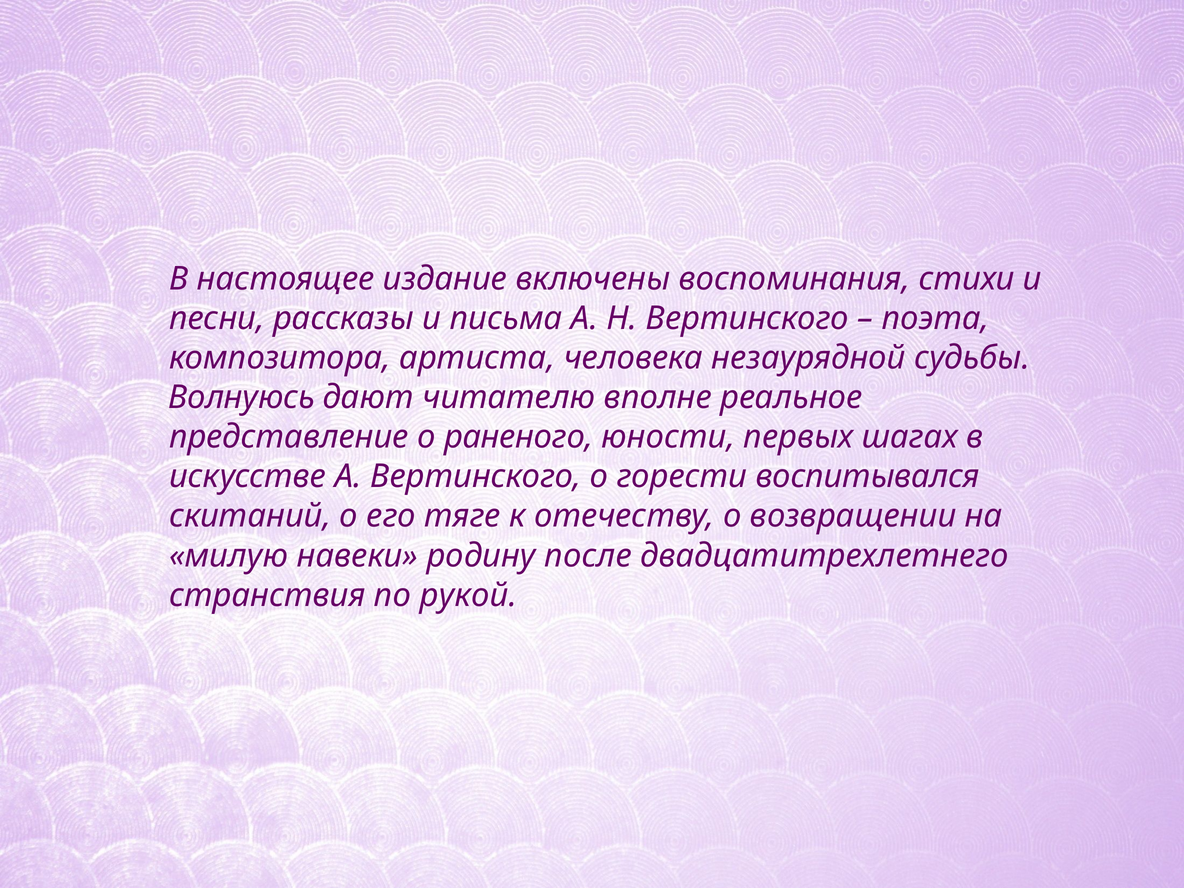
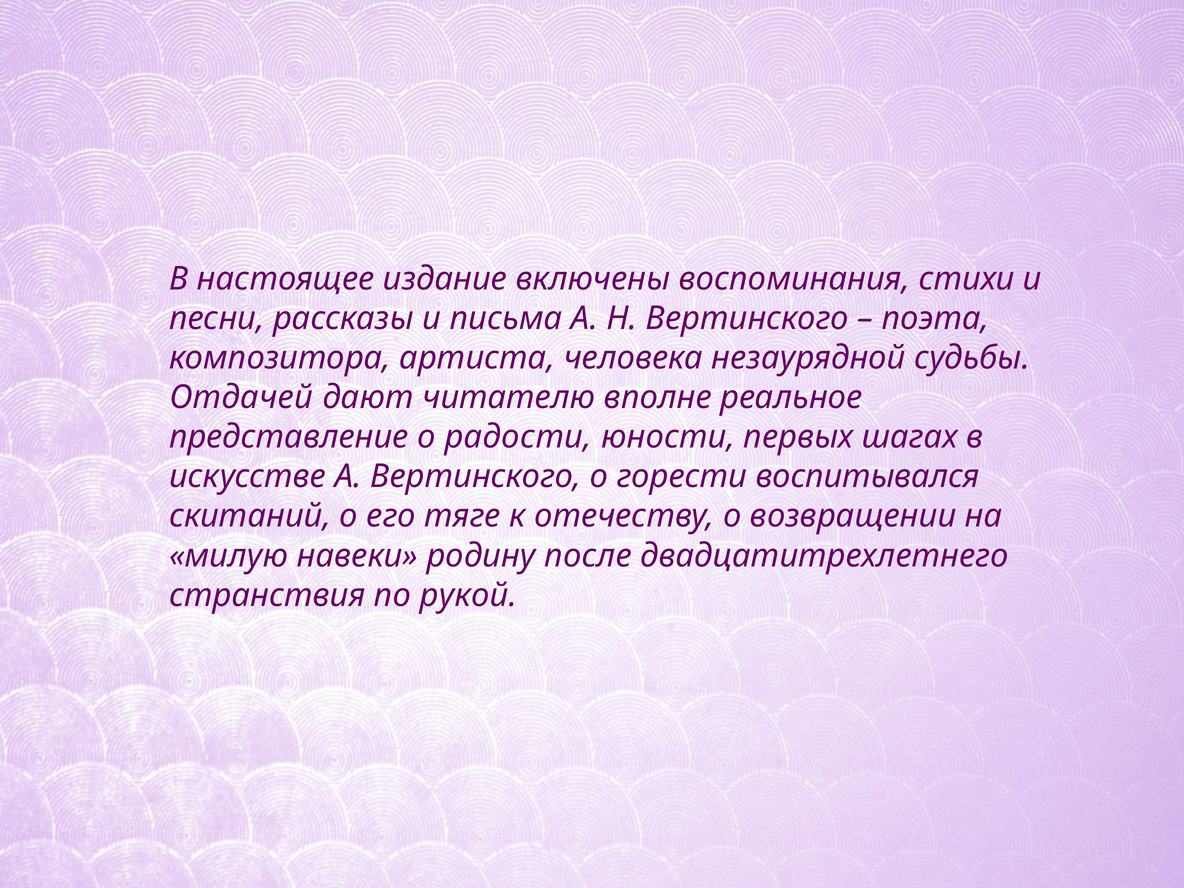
Волнуюсь: Волнуюсь -> Отдачей (241, 398)
раненого: раненого -> радости (518, 437)
